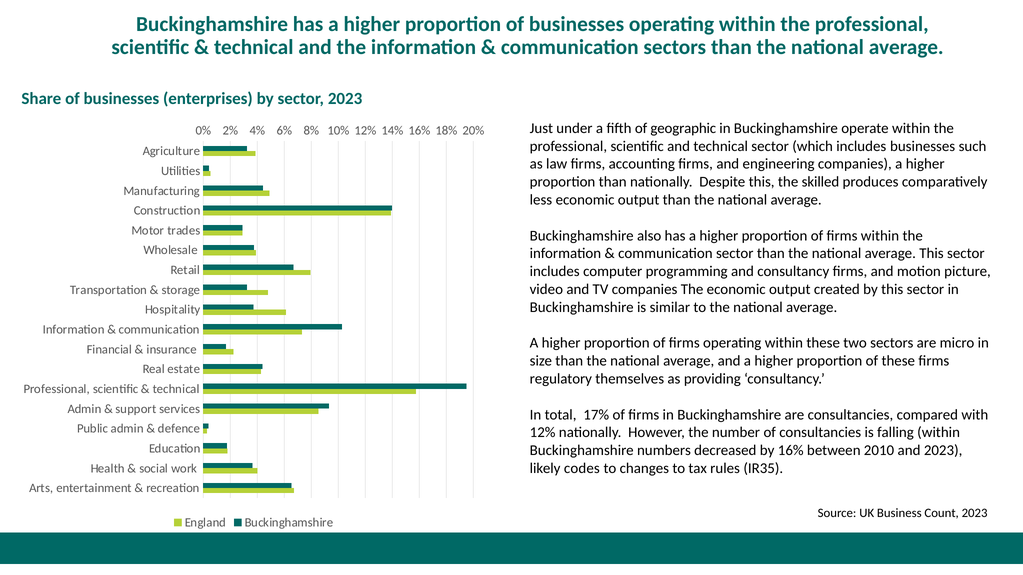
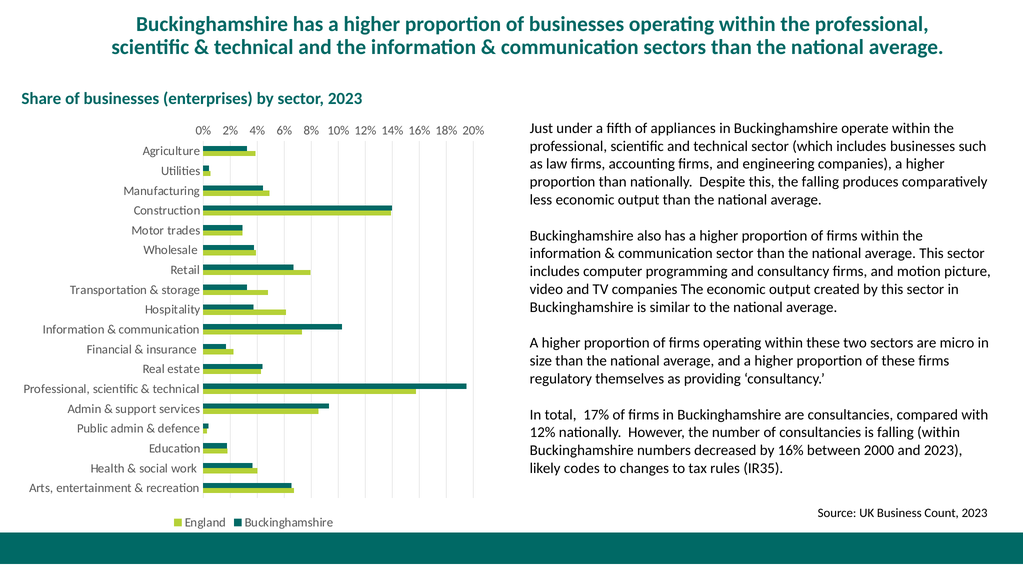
geographic: geographic -> appliances (683, 128)
the skilled: skilled -> falling (820, 182)
2010: 2010 -> 2000 (879, 451)
